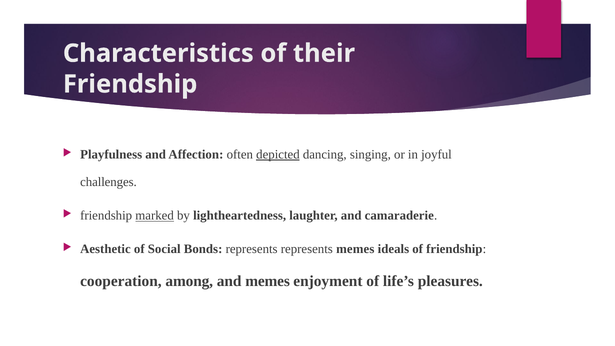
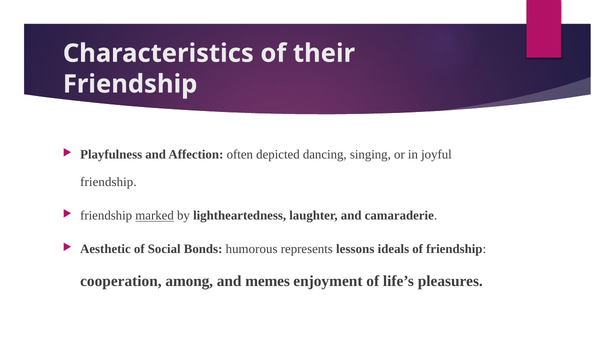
depicted underline: present -> none (278, 155)
challenges: challenges -> friendship (108, 182)
Bonds represents: represents -> humorous (252, 249)
represents memes: memes -> lessons (355, 249)
